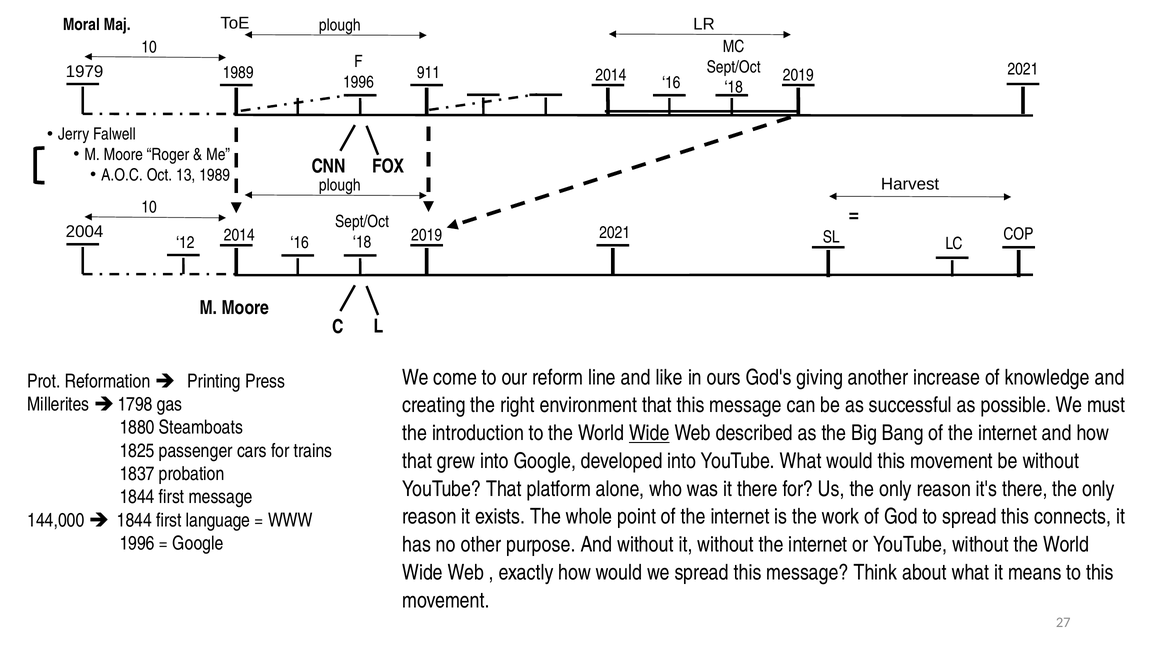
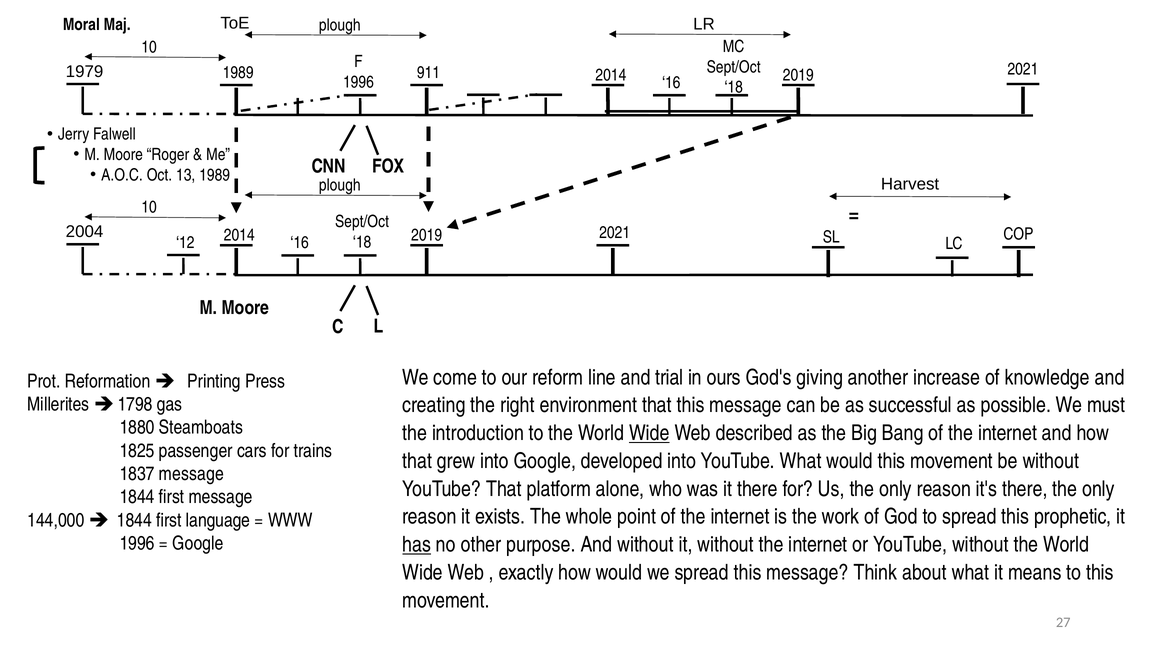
like: like -> trial (669, 377)
1837 probation: probation -> message (192, 474)
connects: connects -> prophetic (1073, 517)
has underline: none -> present (417, 545)
